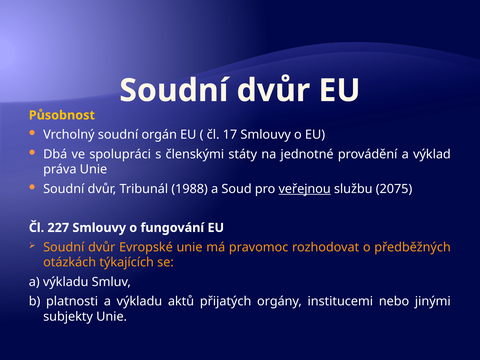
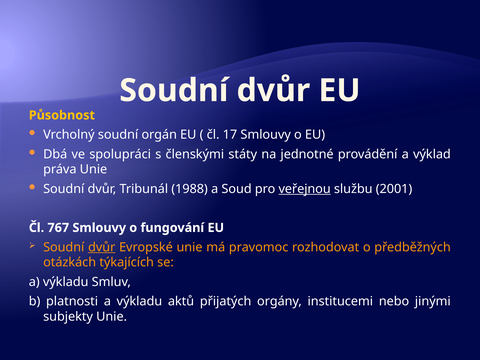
2075: 2075 -> 2001 (394, 189)
227: 227 -> 767 (58, 228)
dvůr underline: none -> present (102, 247)
